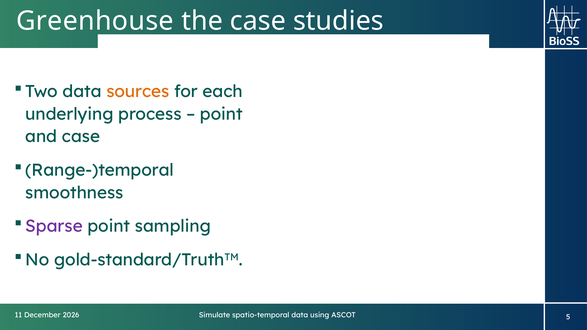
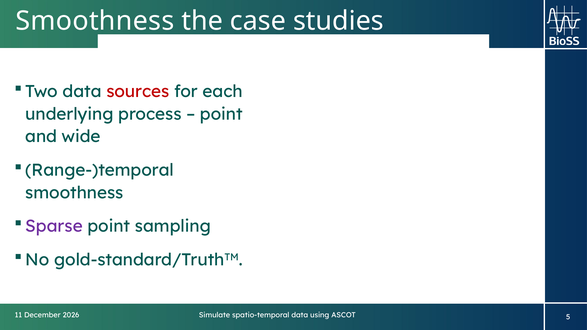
Greenhouse: Greenhouse -> Smoothness (95, 21)
sources colour: orange -> red (138, 92)
and case: case -> wide (81, 137)
